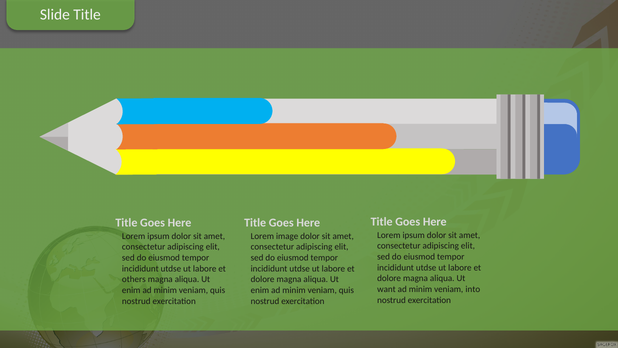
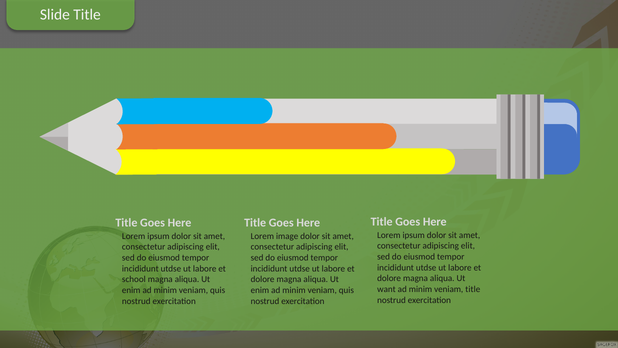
others: others -> school (134, 279)
veniam into: into -> title (473, 289)
